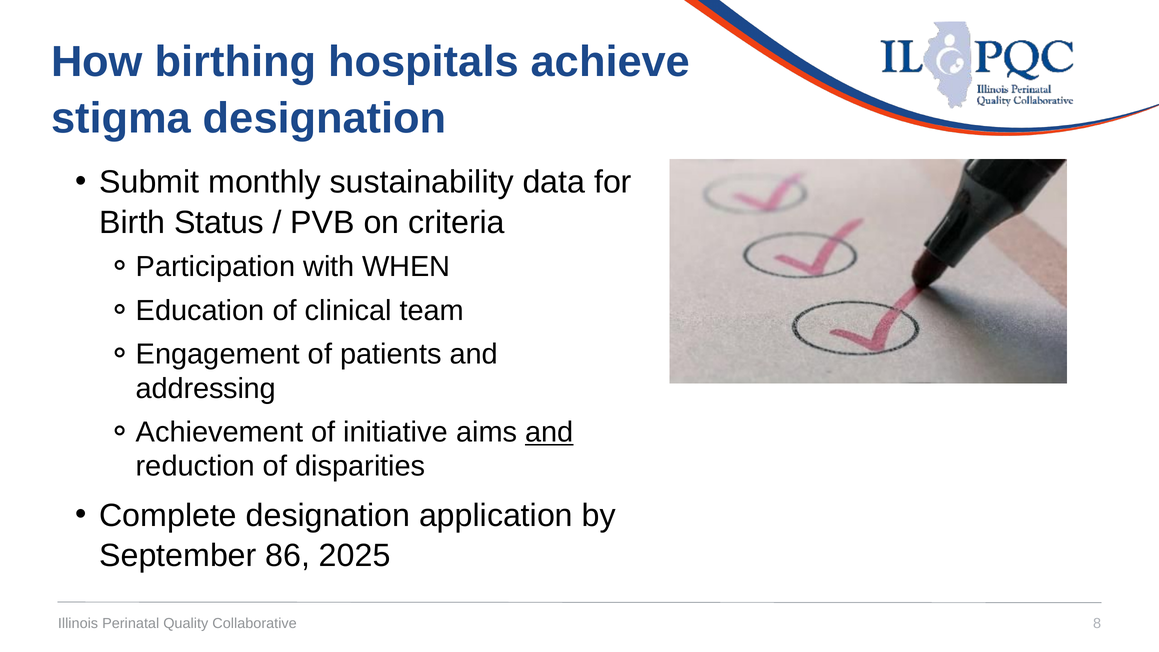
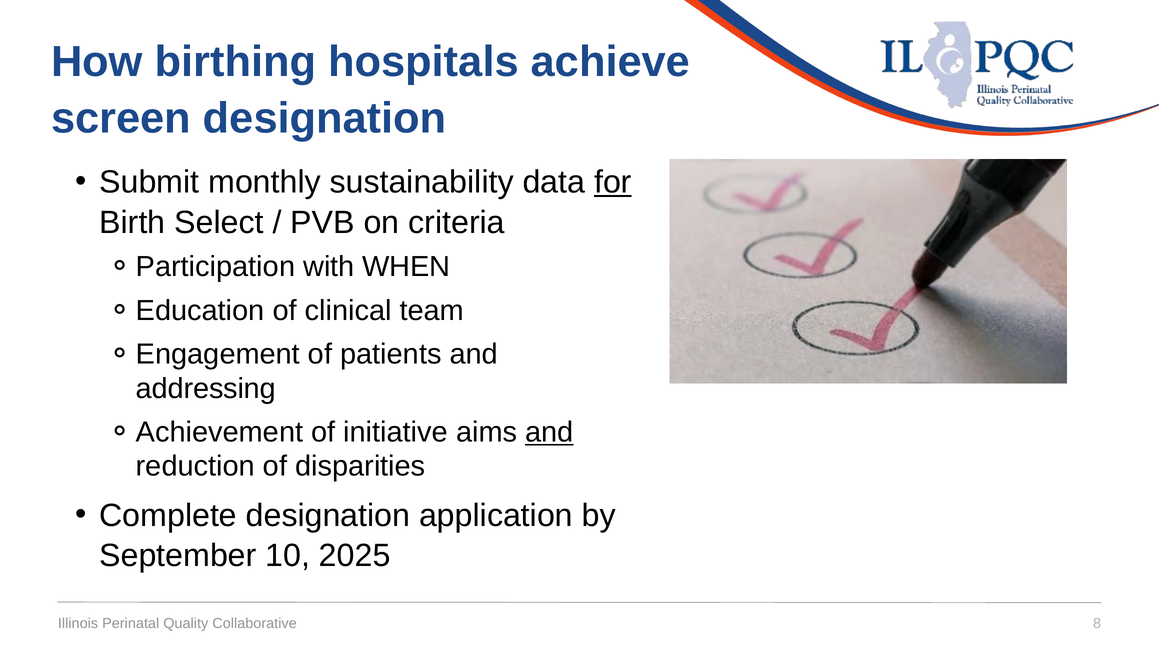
stigma: stigma -> screen (121, 118)
for underline: none -> present (613, 182)
Status: Status -> Select (219, 222)
86: 86 -> 10 (288, 556)
